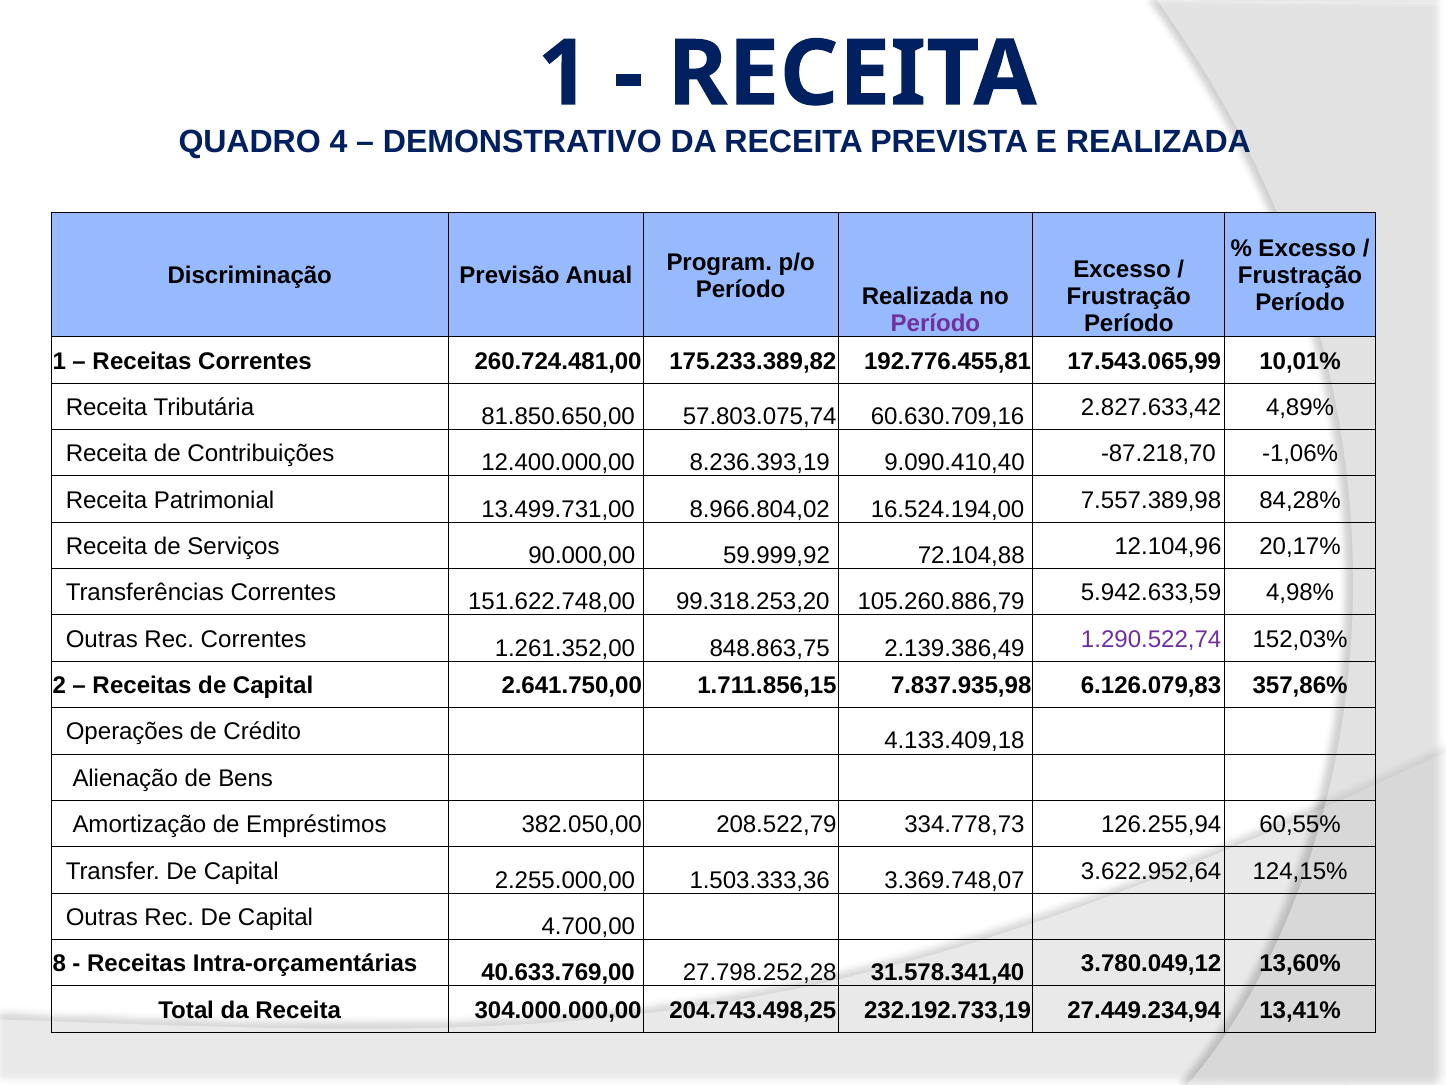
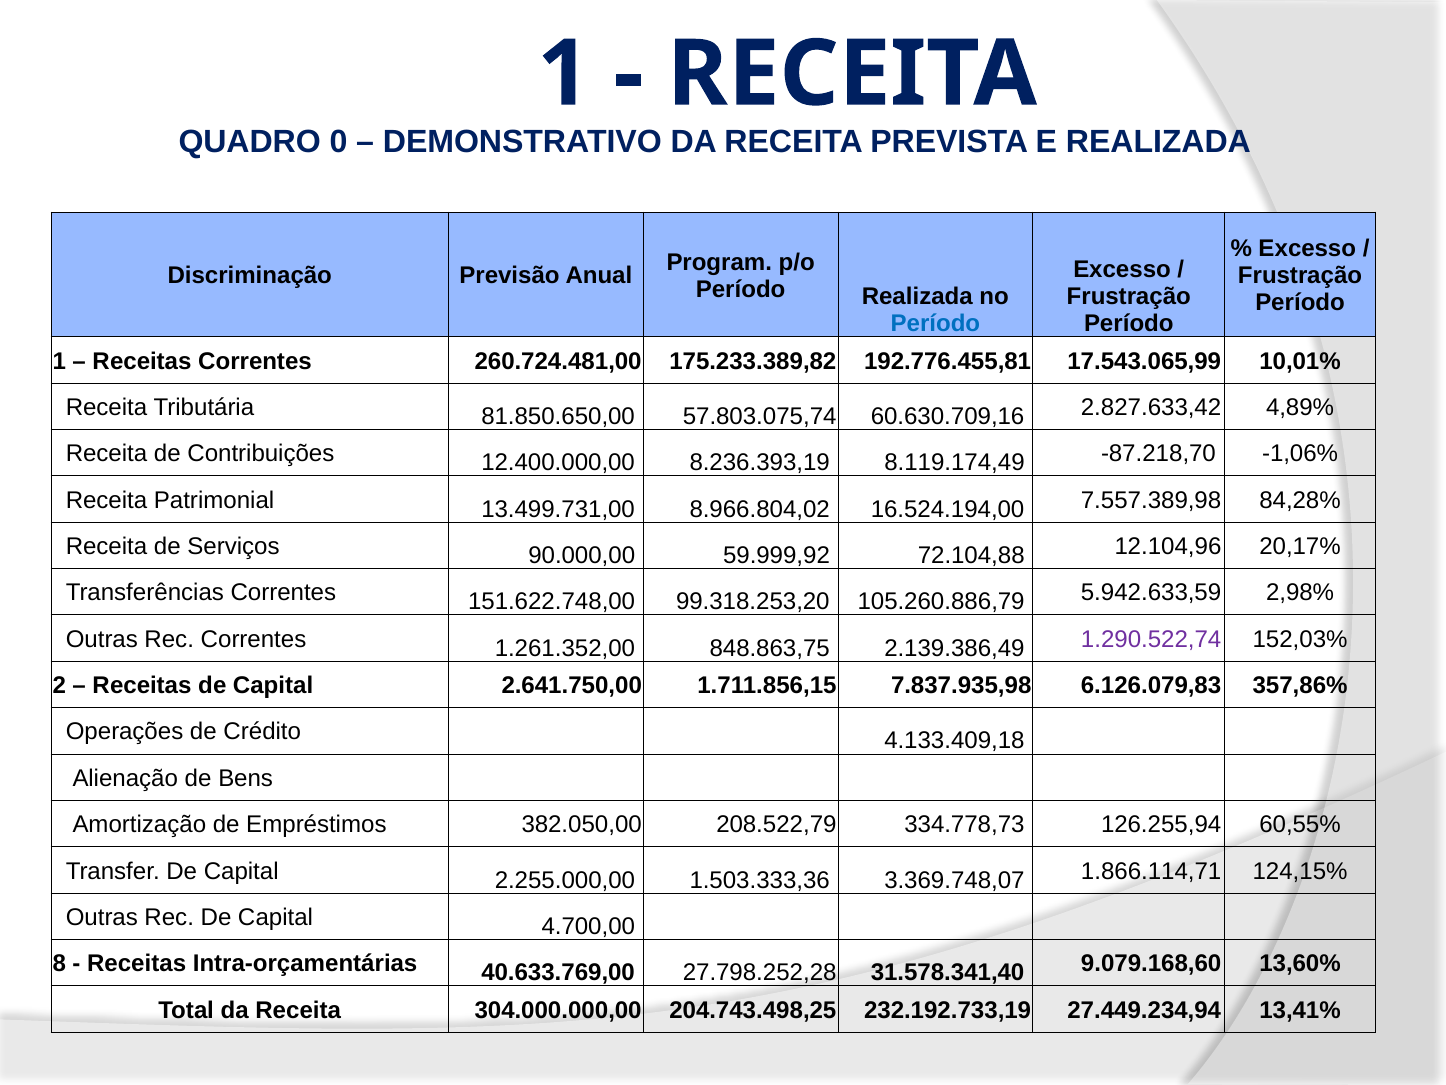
4: 4 -> 0 (339, 142)
Período colour: purple -> blue (935, 324)
9.090.410,40: 9.090.410,40 -> 8.119.174,49 (954, 463)
4,98%: 4,98% -> 2,98% (1300, 593)
3.622.952,64: 3.622.952,64 -> 1.866.114,71 (1151, 871)
3.780.049,12: 3.780.049,12 -> 9.079.168,60 (1151, 963)
